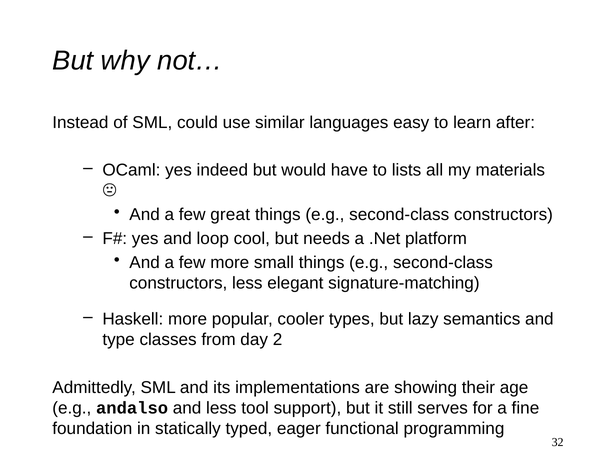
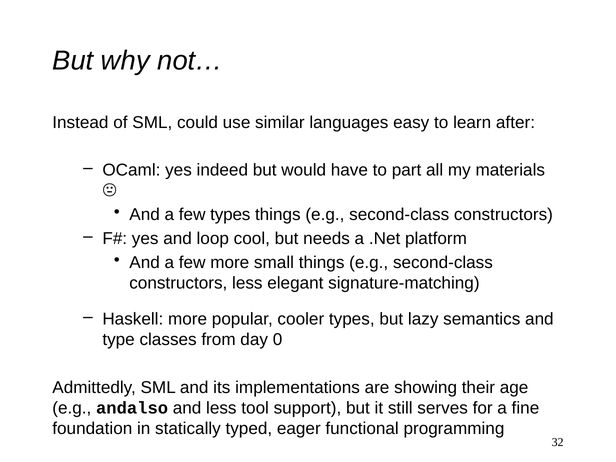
lists: lists -> part (407, 170)
few great: great -> types (230, 215)
2: 2 -> 0 (278, 340)
